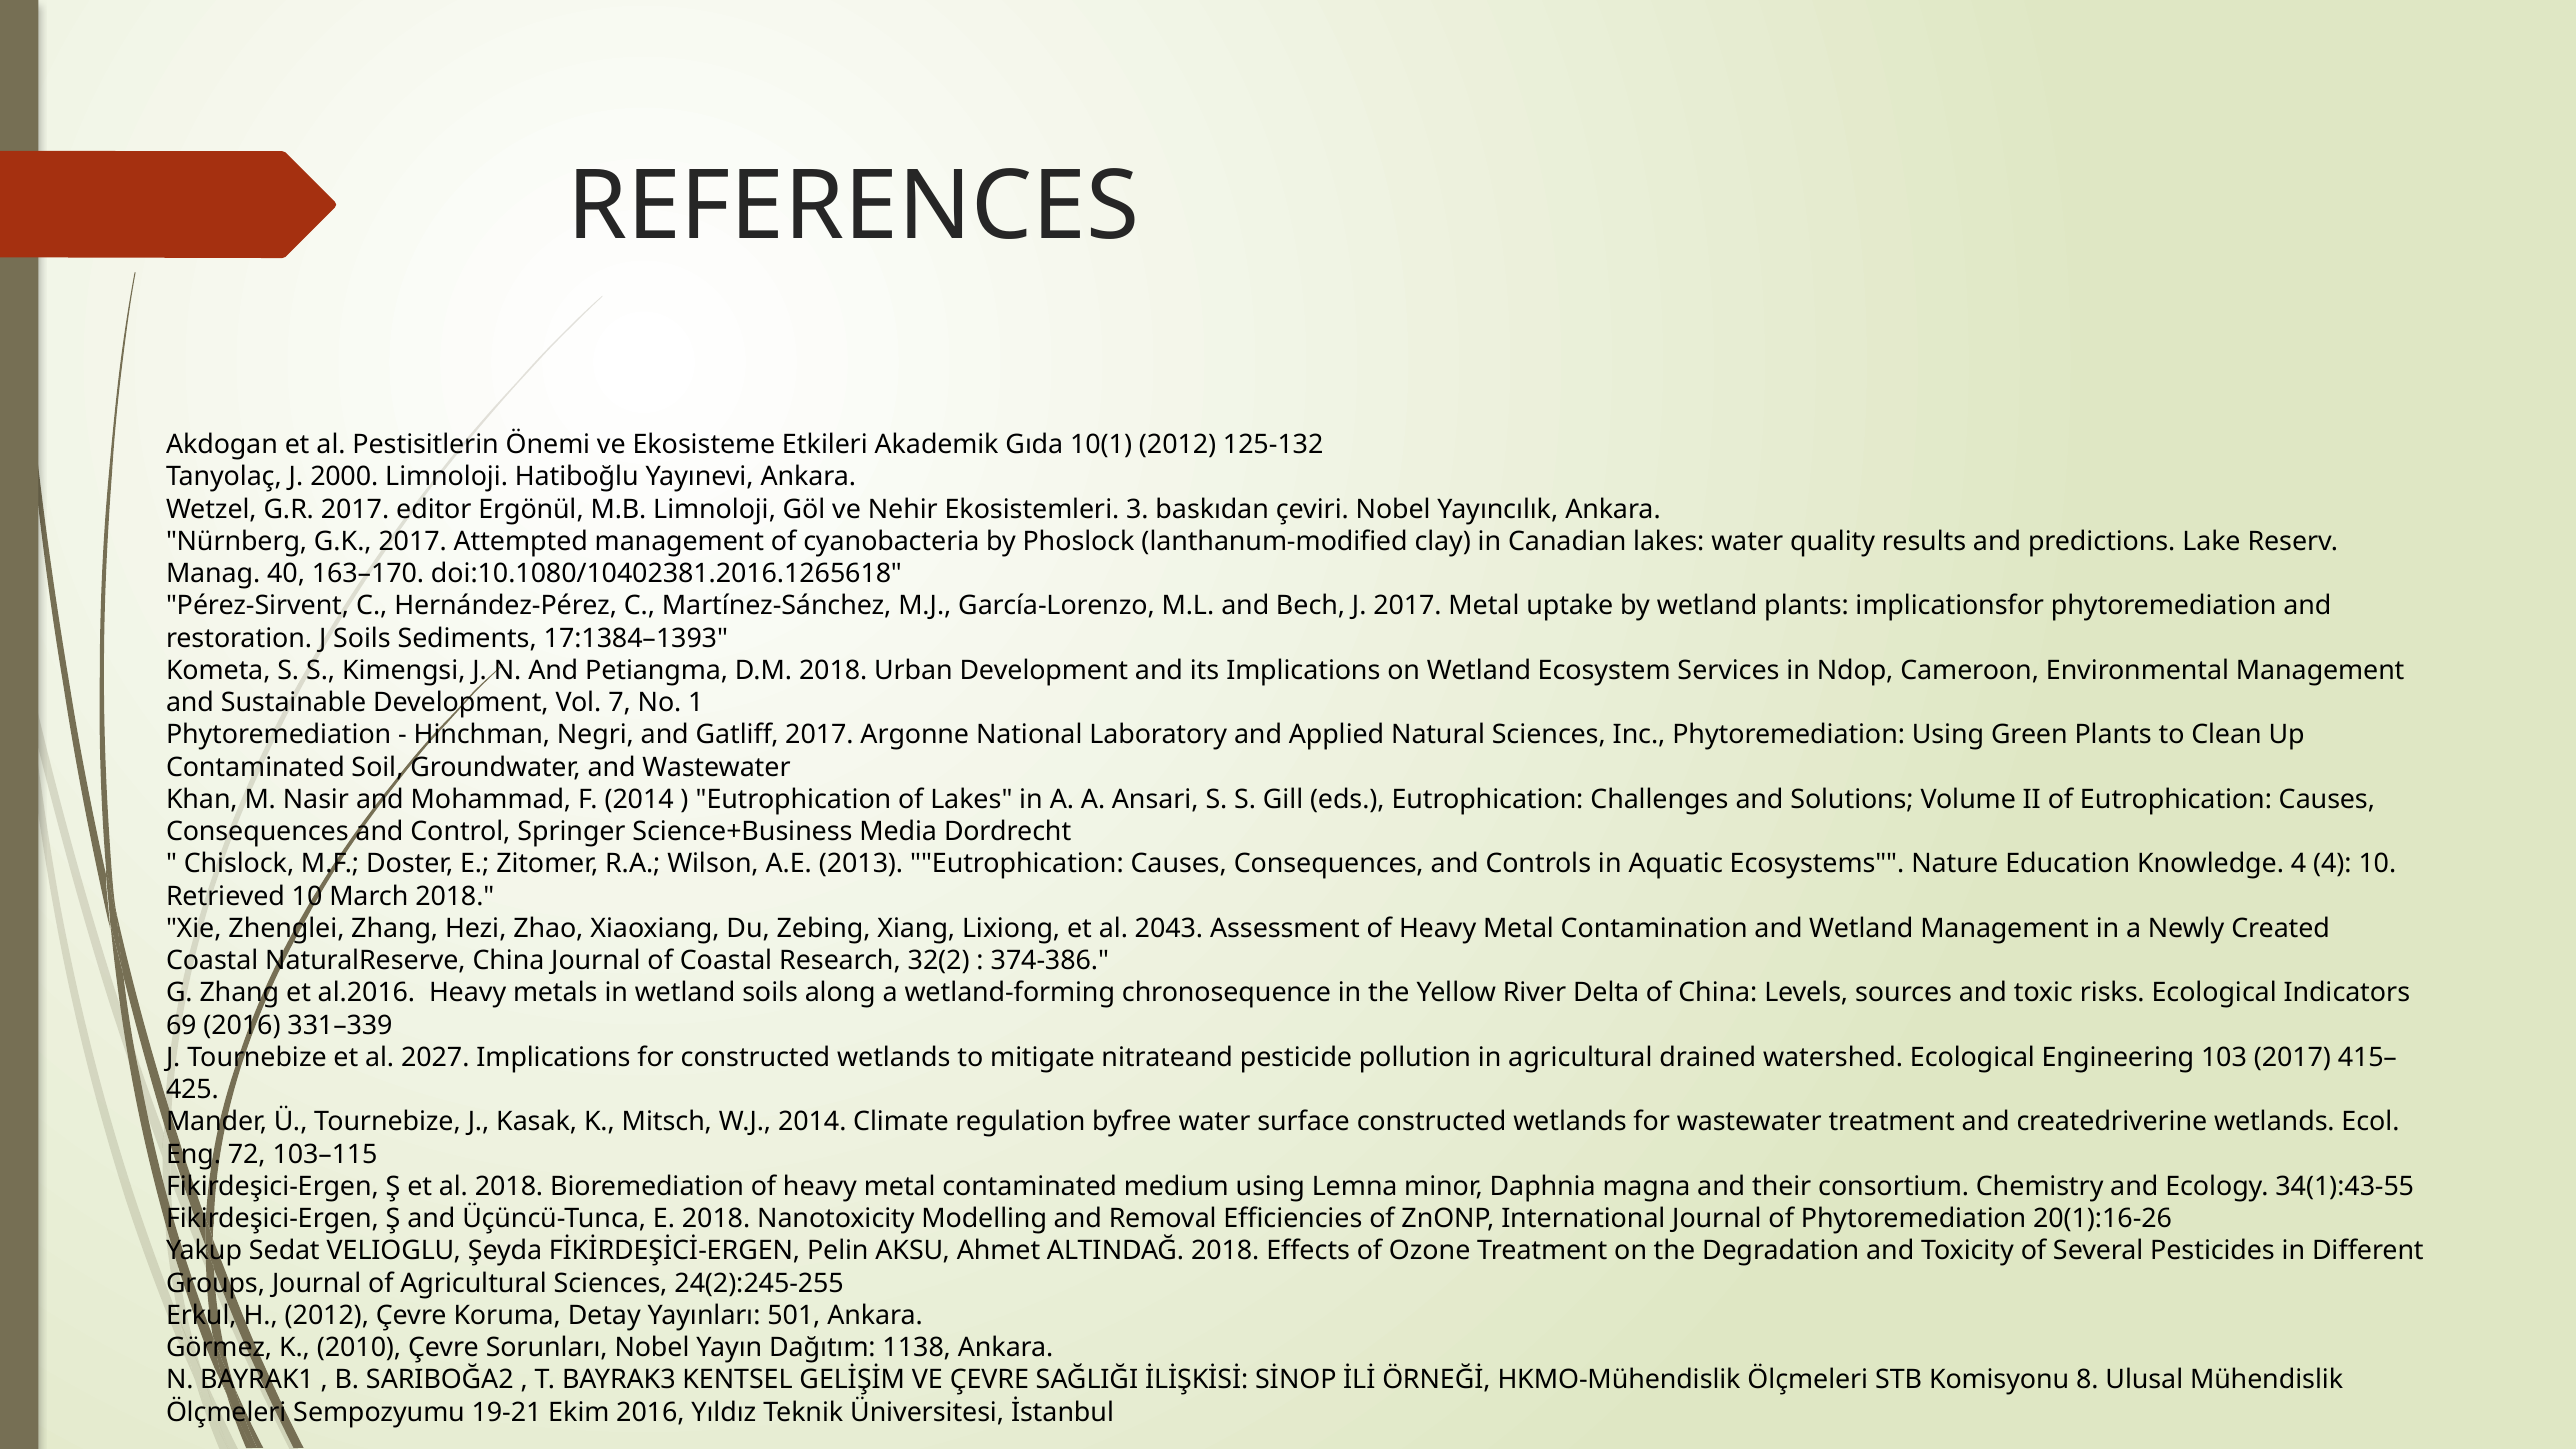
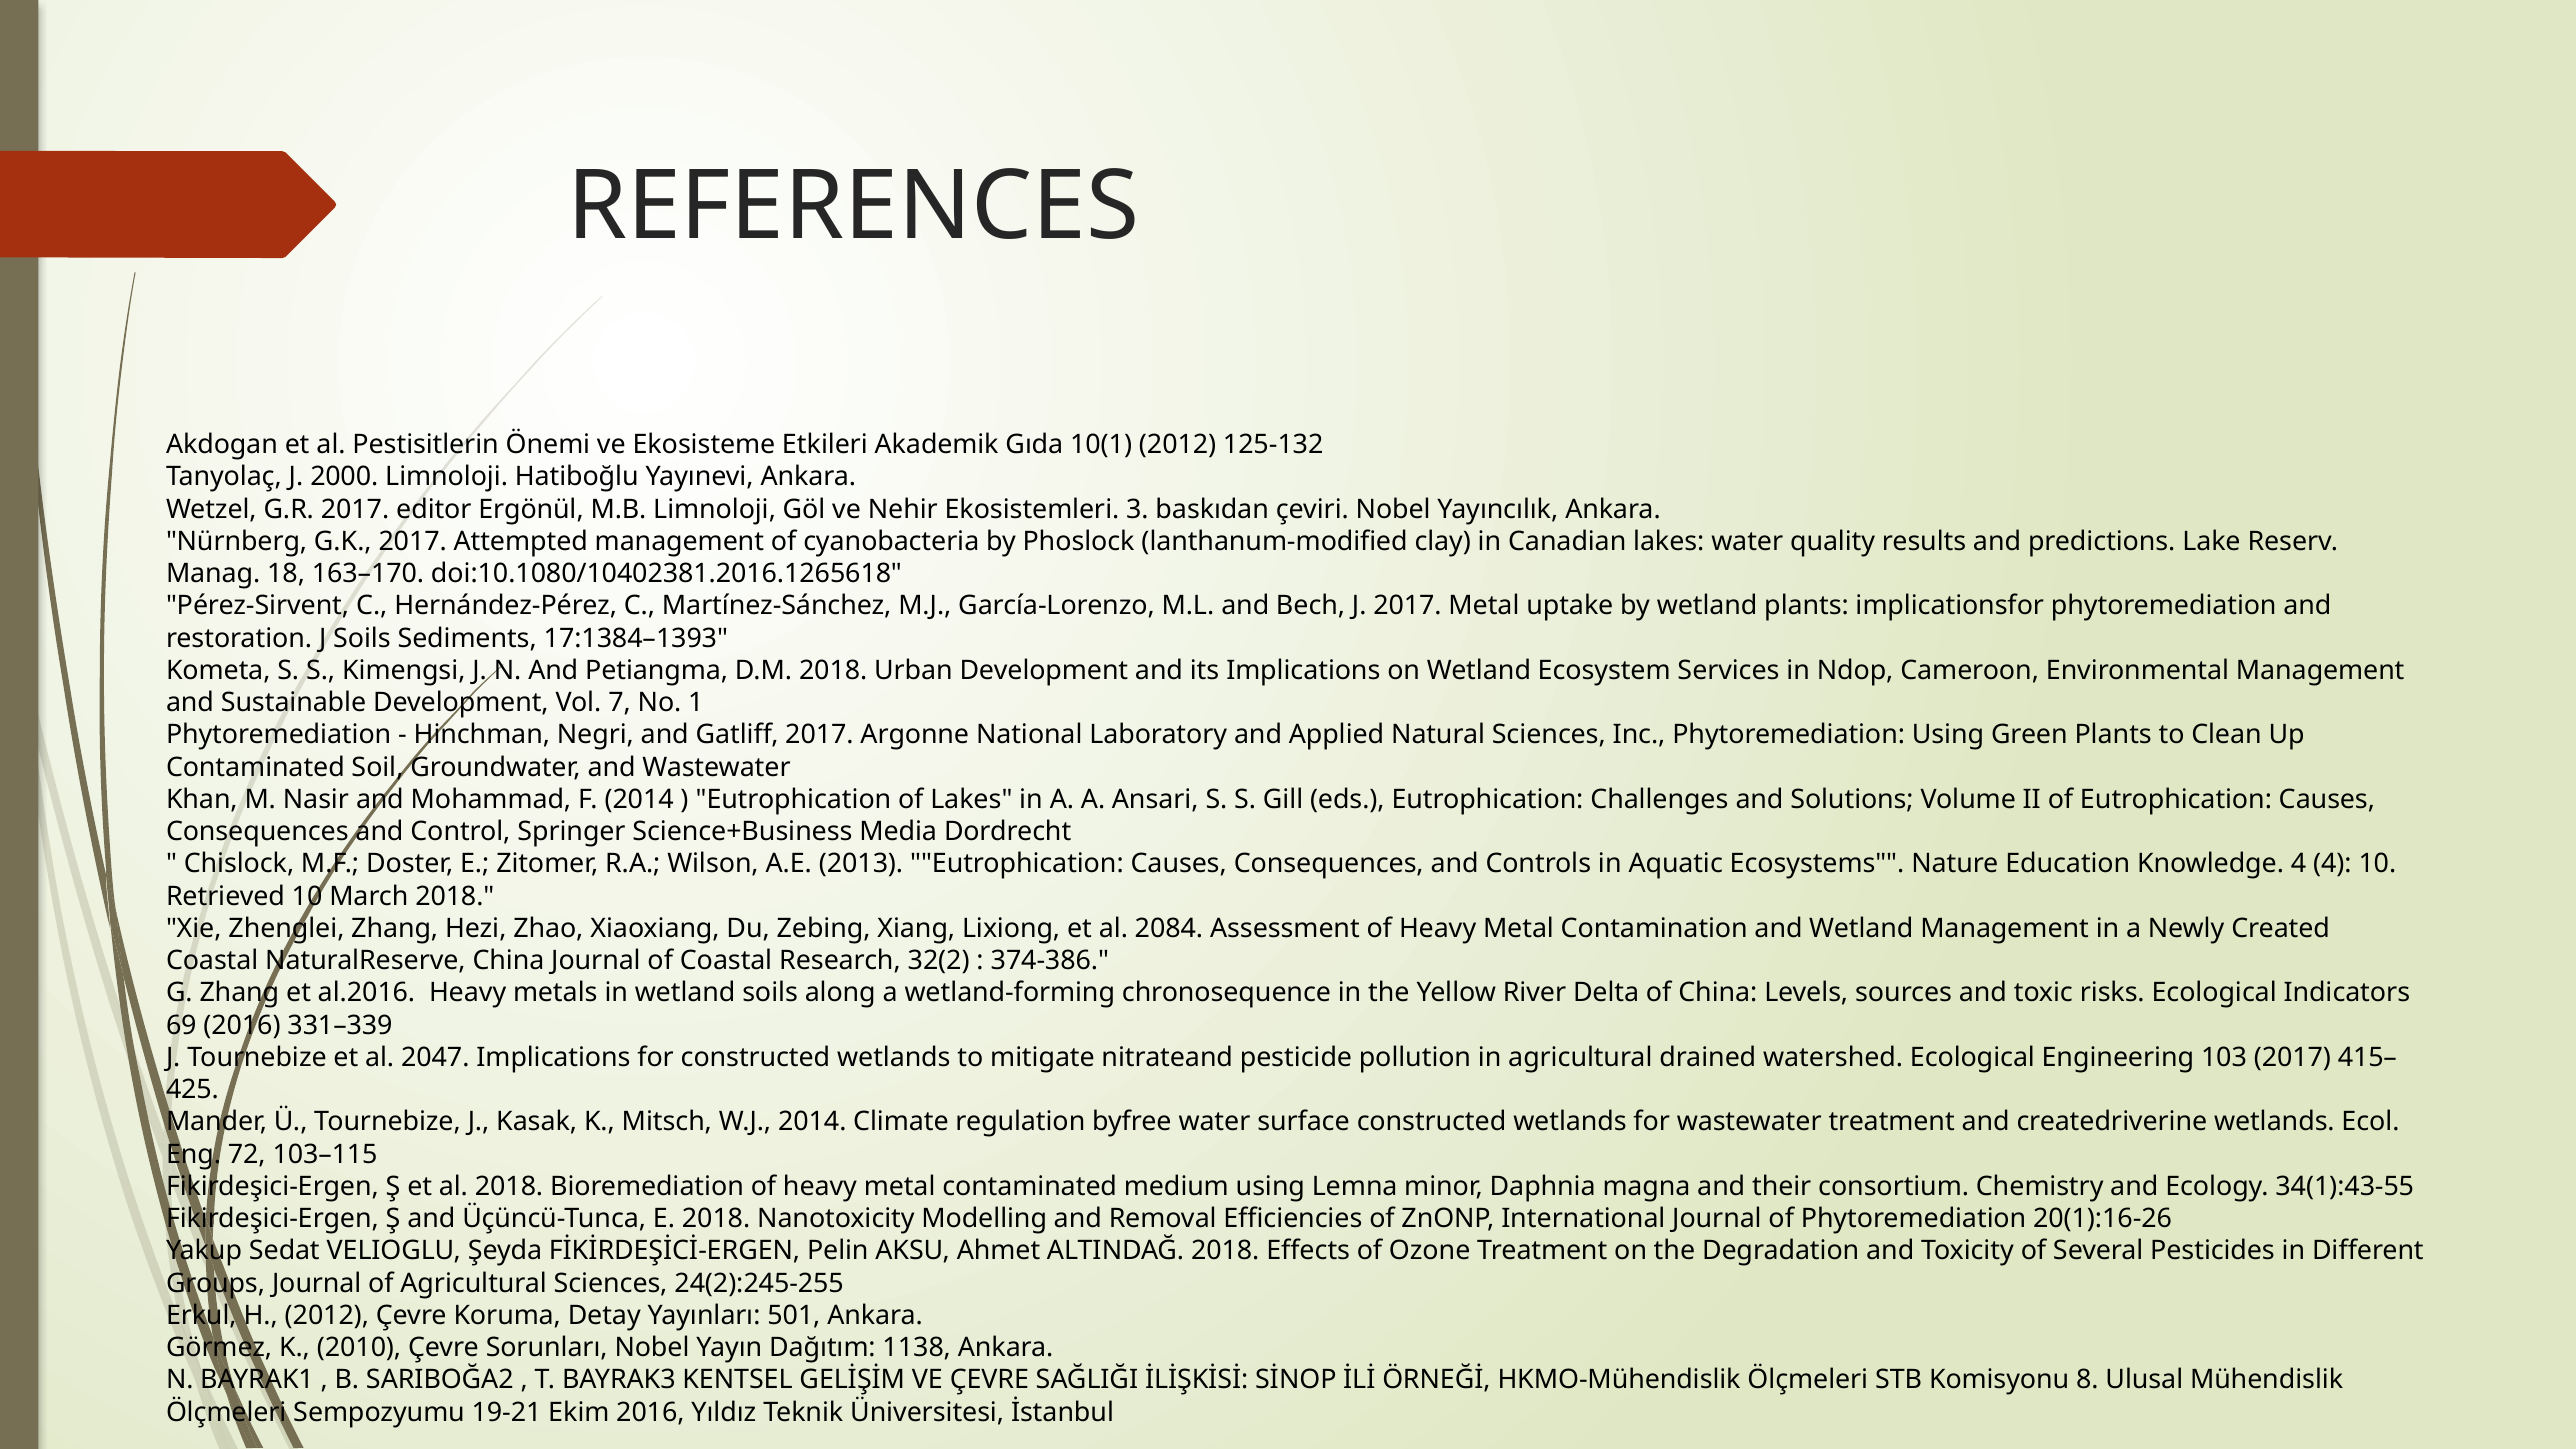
40: 40 -> 18 (286, 574)
2043: 2043 -> 2084 (1169, 928)
2027: 2027 -> 2047 (435, 1057)
